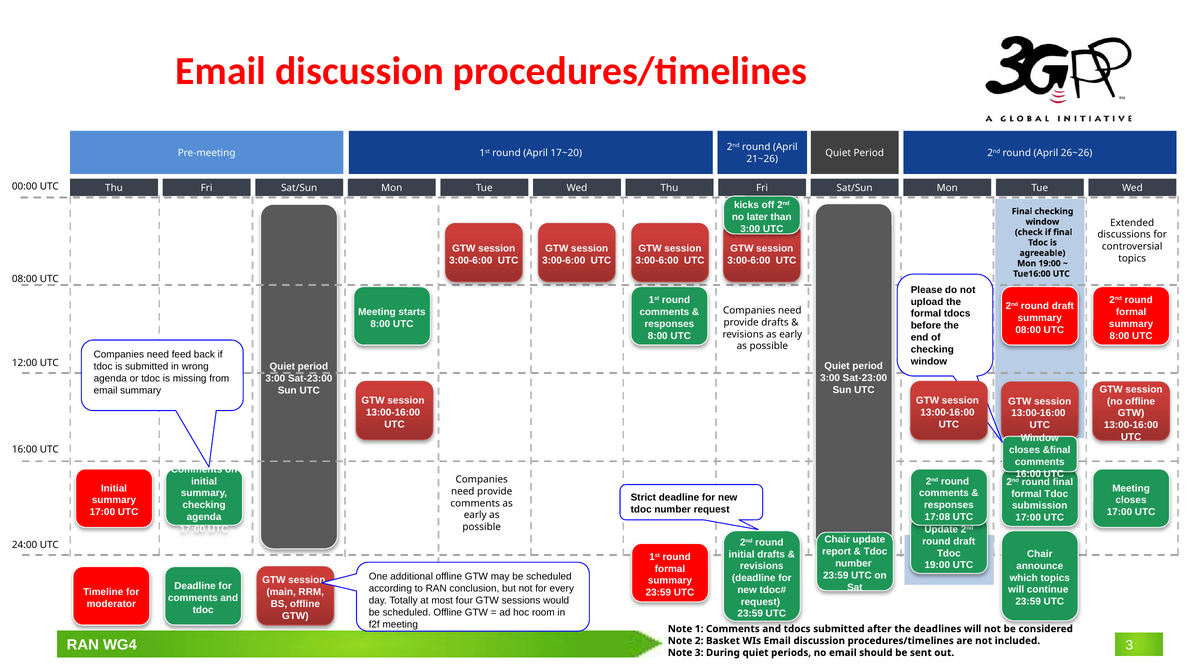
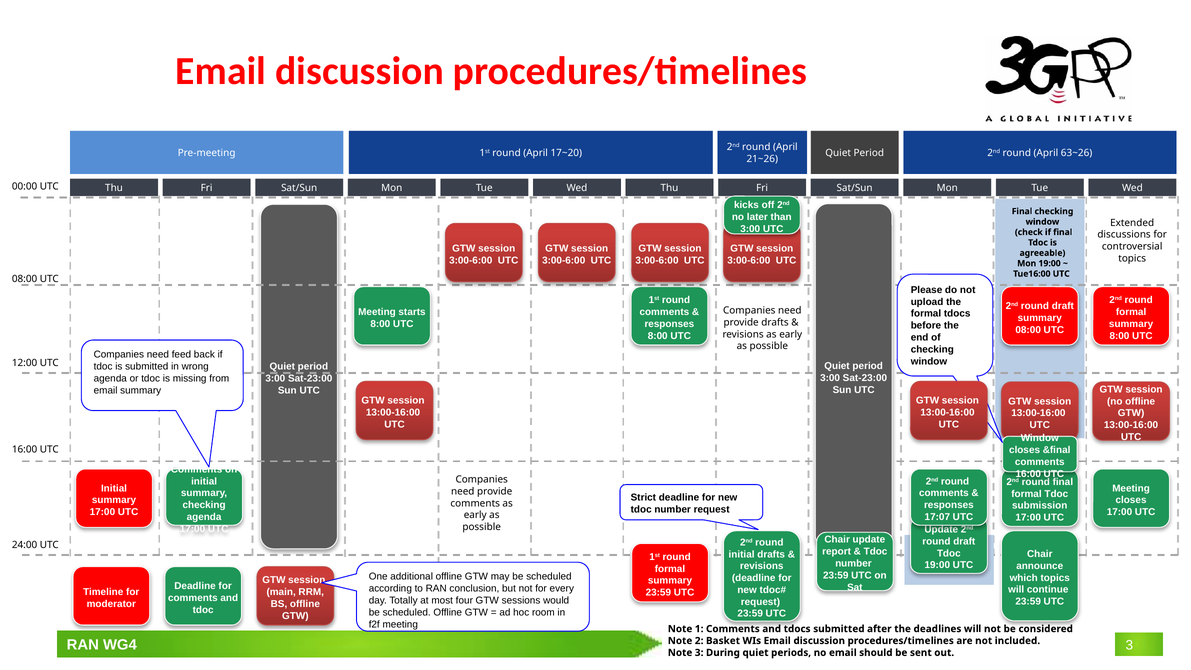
26~26: 26~26 -> 63~26 (1077, 153)
17:08: 17:08 -> 17:07 (937, 517)
